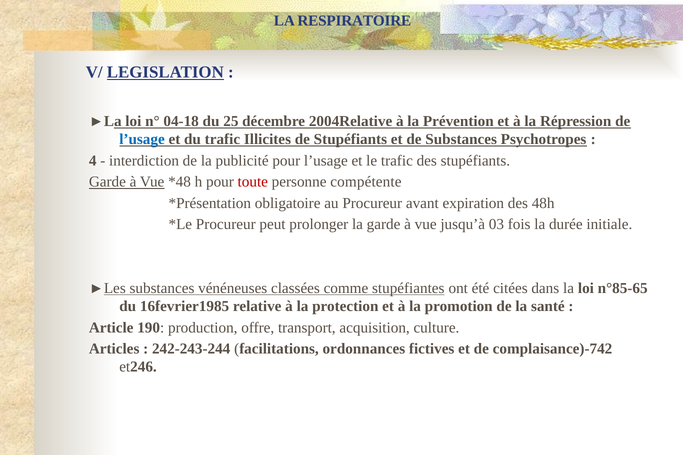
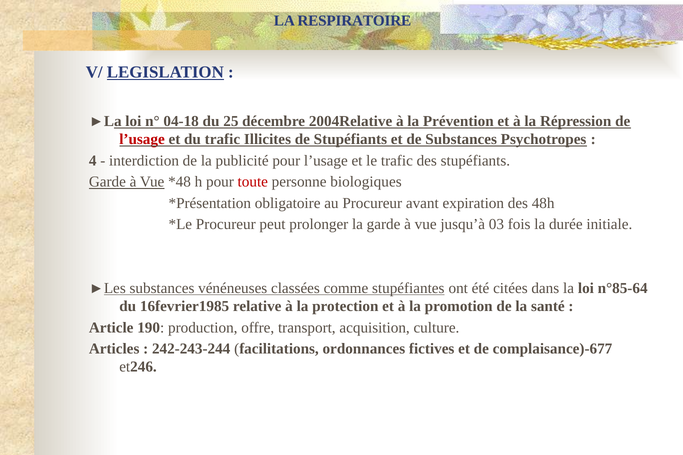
l’usage colour: blue -> red (142, 140)
compétente: compétente -> biologiques (366, 182)
n°85-65: n°85-65 -> n°85-64 (623, 288)
complaisance)-742: complaisance)-742 -> complaisance)-677 (553, 349)
